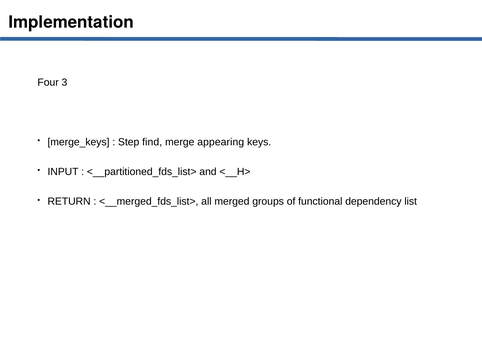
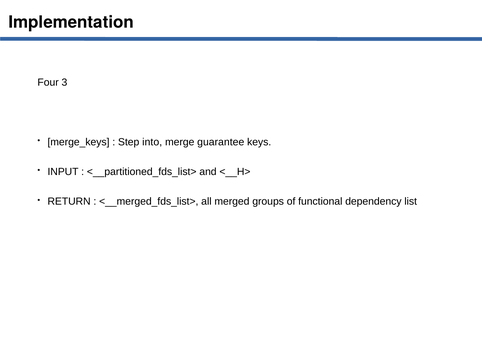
find: find -> into (152, 142)
appearing: appearing -> guarantee (221, 142)
